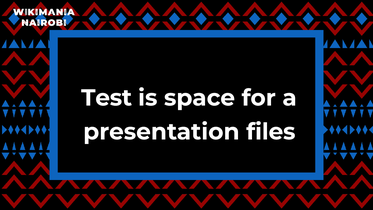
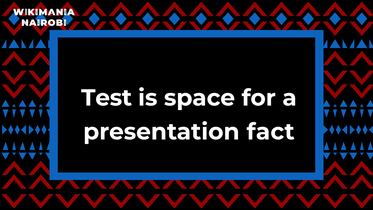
files: files -> fact (271, 132)
